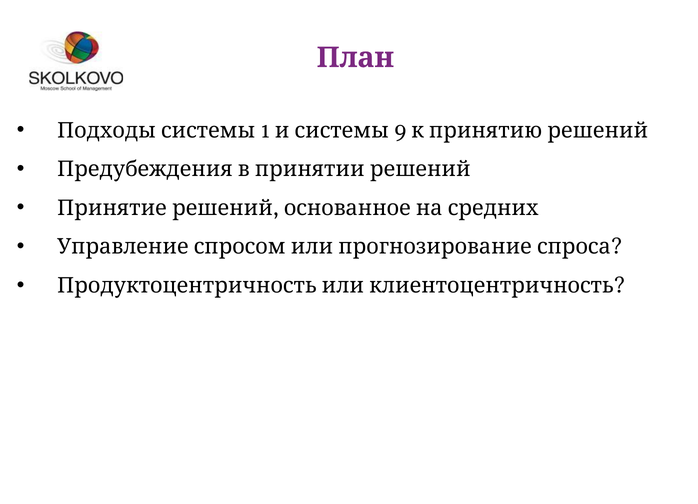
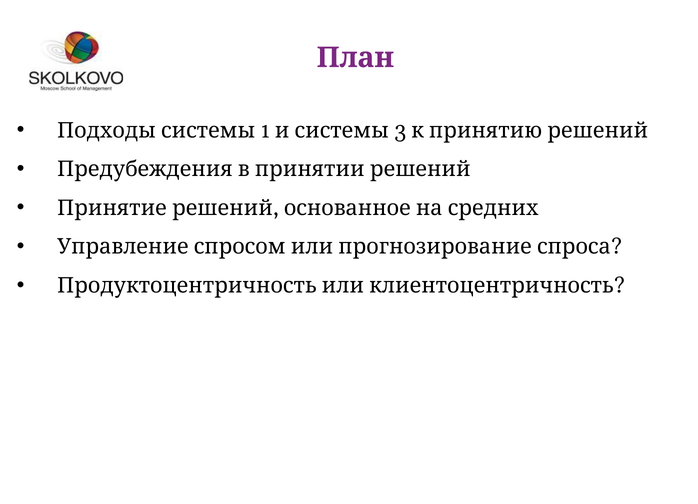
9: 9 -> 3 (400, 131)
